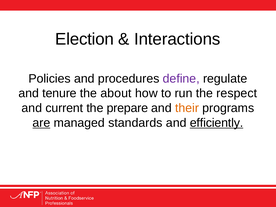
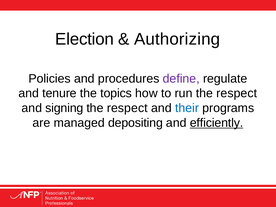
Interactions: Interactions -> Authorizing (177, 39)
about: about -> topics (116, 93)
current: current -> signing (64, 108)
prepare: prepare -> respect (127, 108)
their colour: orange -> blue (187, 108)
are underline: present -> none (41, 123)
standards: standards -> depositing (135, 123)
